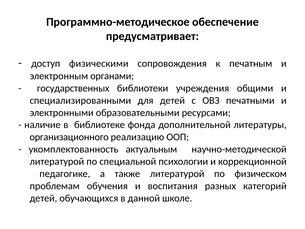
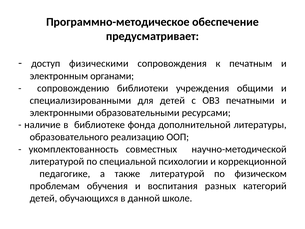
государственных: государственных -> сопровождению (73, 88)
организационного: организационного -> образовательного (69, 137)
актуальным: актуальным -> совместных (151, 149)
